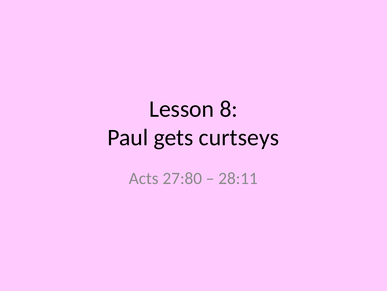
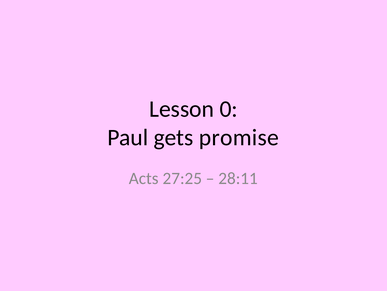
8: 8 -> 0 (229, 109)
curtseys: curtseys -> promise (239, 137)
27:80: 27:80 -> 27:25 (182, 178)
